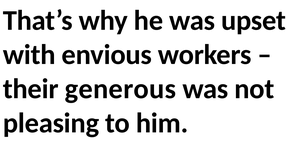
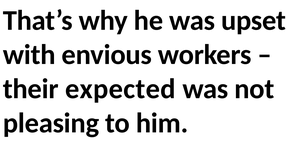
generous: generous -> expected (120, 89)
